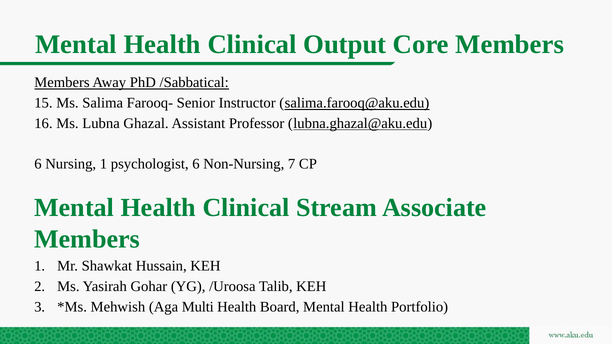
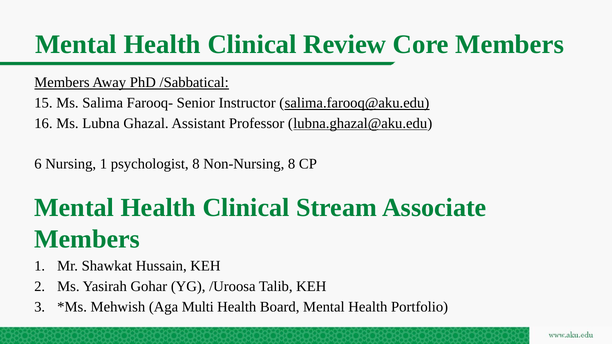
Output: Output -> Review (345, 44)
psychologist 6: 6 -> 8 (196, 164)
Non-Nursing 7: 7 -> 8 (292, 164)
